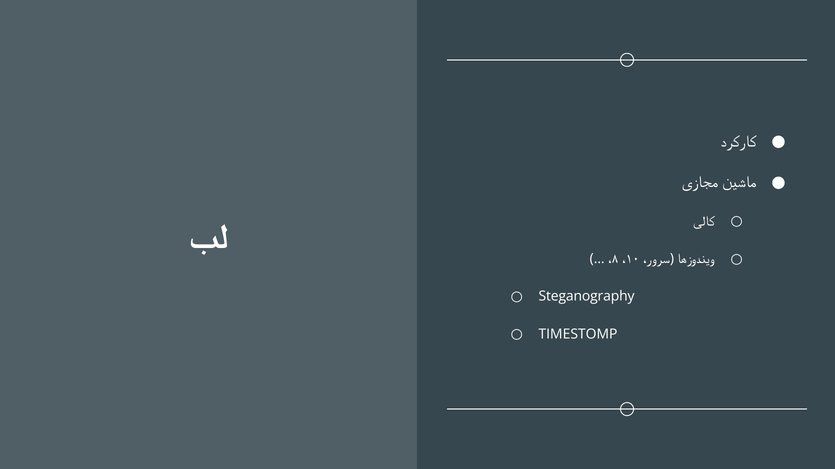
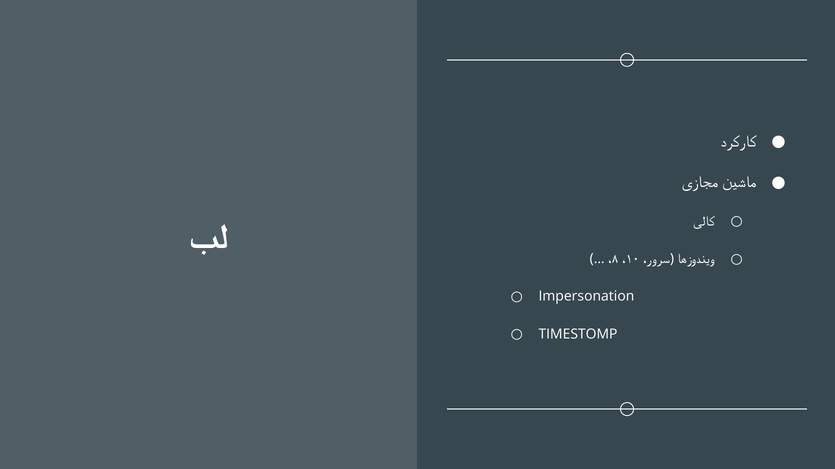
Steganography: Steganography -> Impersonation (586, 297)
